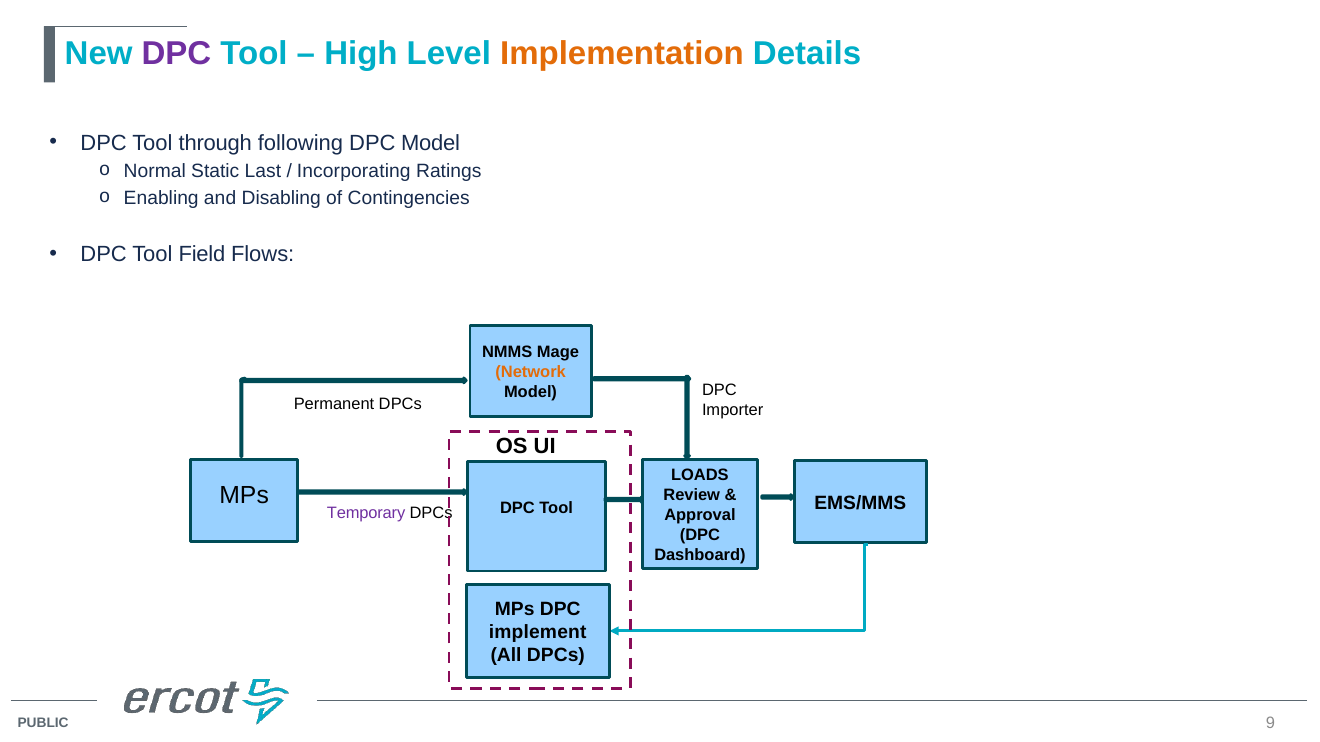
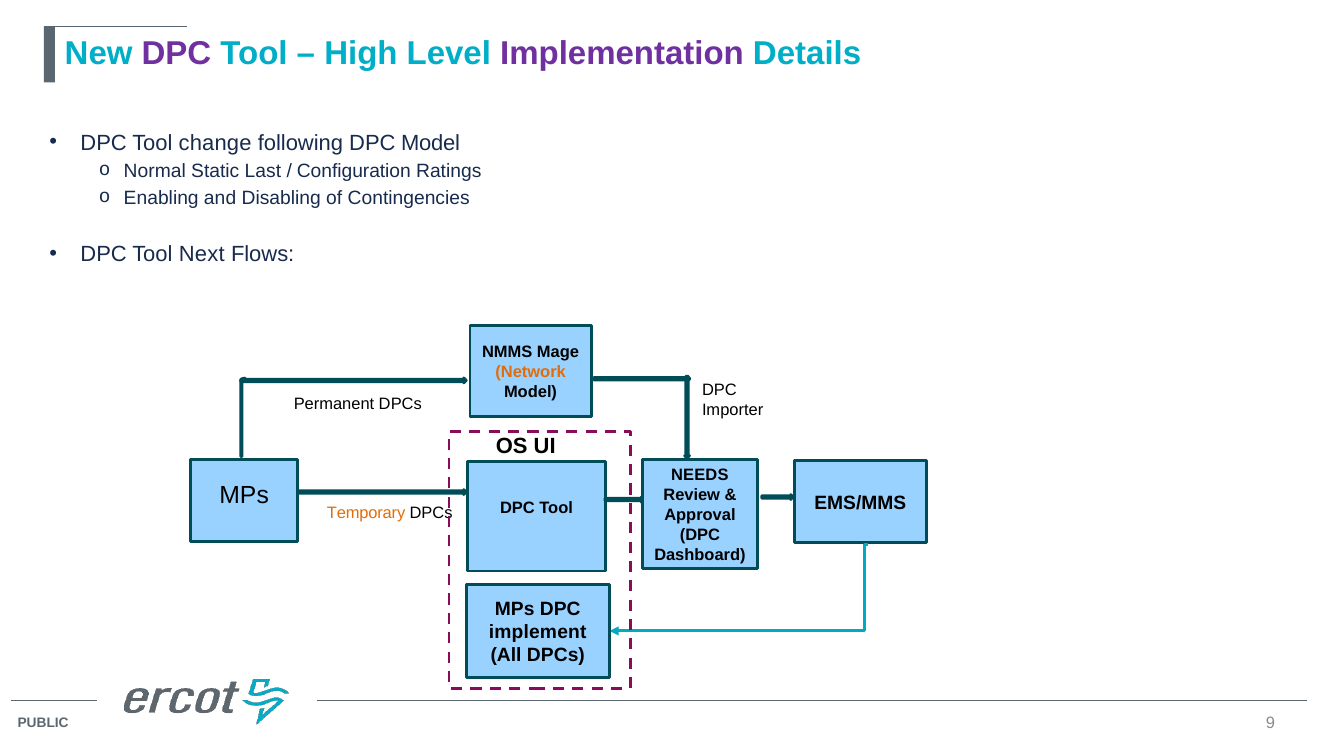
Implementation colour: orange -> purple (622, 53)
through: through -> change (215, 143)
Incorporating: Incorporating -> Configuration (354, 171)
Field: Field -> Next (202, 255)
LOADS: LOADS -> NEEDS (700, 476)
Temporary colour: purple -> orange (366, 513)
